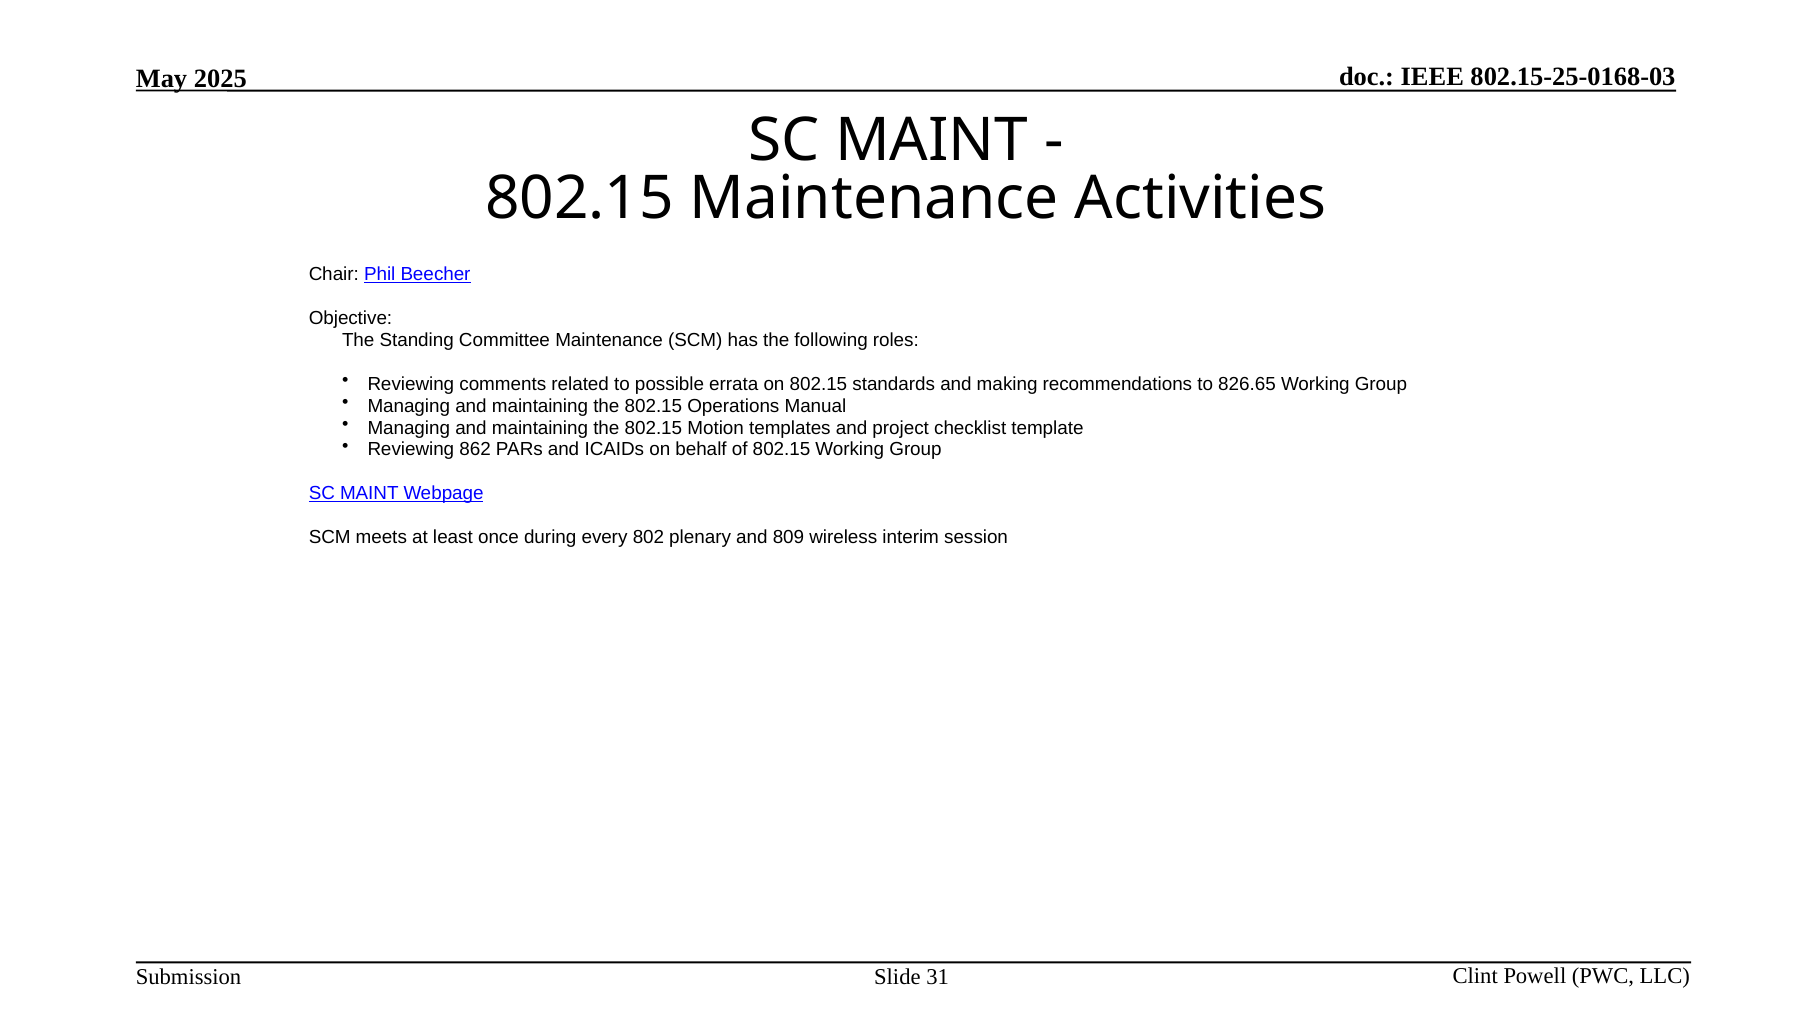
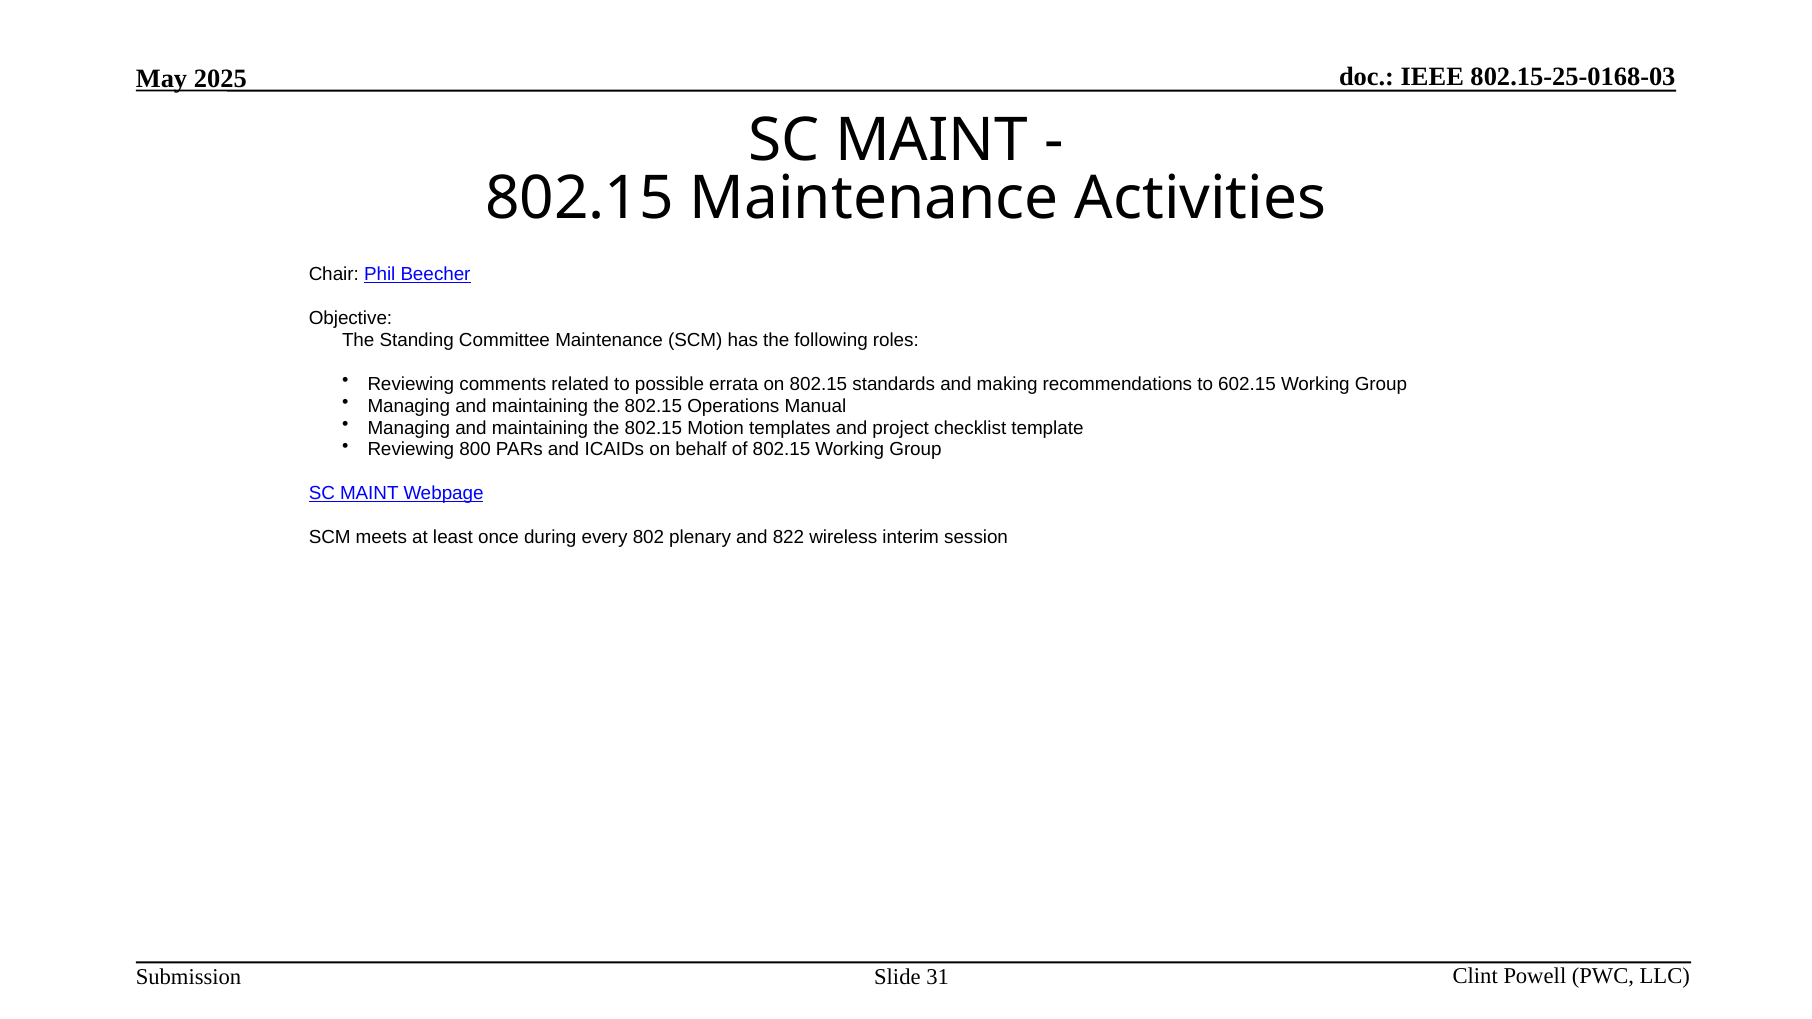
826.65: 826.65 -> 602.15 (1247, 384)
862: 862 -> 800 (475, 450)
809: 809 -> 822 (788, 538)
